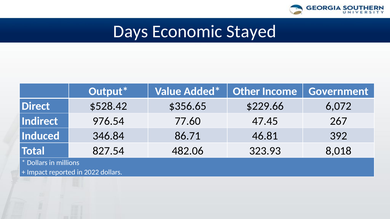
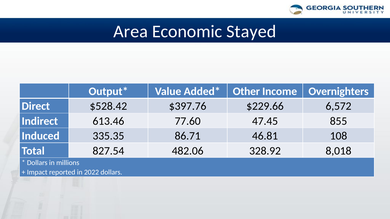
Days: Days -> Area (131, 32)
Government: Government -> Overnighters (339, 92)
$356.65: $356.65 -> $397.76 (188, 106)
6,072: 6,072 -> 6,572 (339, 106)
976.54: 976.54 -> 613.46 (108, 121)
267: 267 -> 855 (339, 121)
346.84: 346.84 -> 335.35 (108, 136)
392: 392 -> 108 (339, 136)
323.93: 323.93 -> 328.92 (265, 151)
